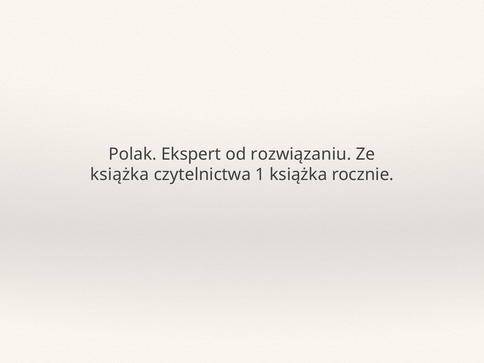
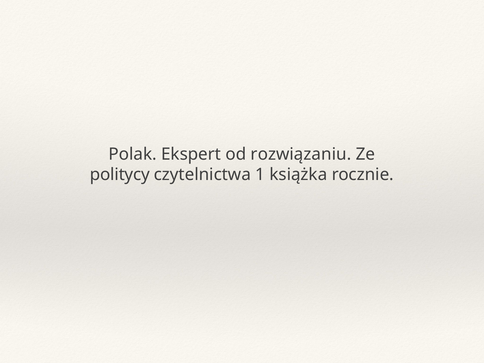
książka: książka -> politycy (120, 175)
